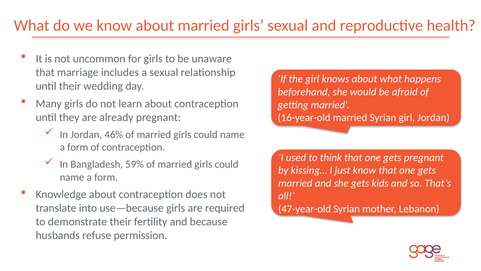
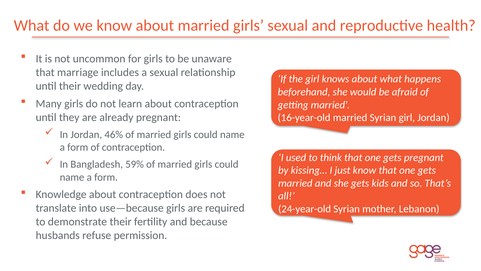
47-year-old: 47-year-old -> 24-year-old (305, 209)
